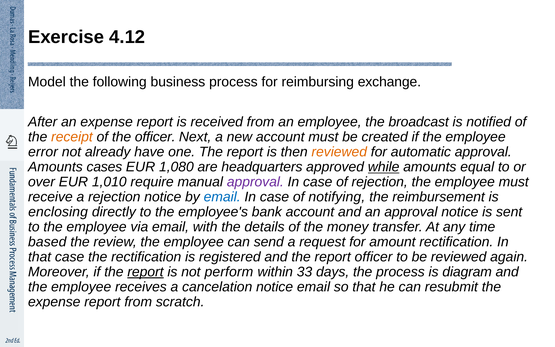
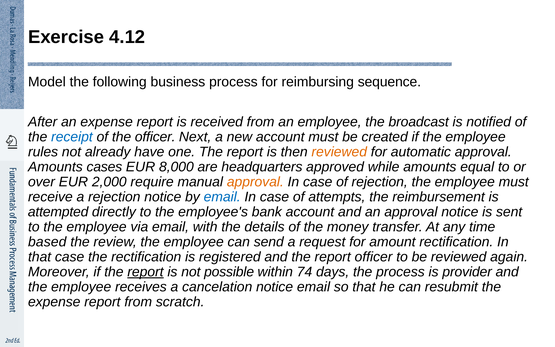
exchange: exchange -> sequence (389, 82)
receipt colour: orange -> blue (72, 137)
error: error -> rules (43, 152)
1,080: 1,080 -> 8,000 (176, 167)
while underline: present -> none (384, 167)
1,010: 1,010 -> 2,000 (109, 182)
approval colour: purple -> orange (255, 182)
notifying: notifying -> attempts (337, 197)
enclosing: enclosing -> attempted (58, 212)
perform: perform -> possible (229, 272)
33: 33 -> 74 (305, 272)
diagram: diagram -> provider (467, 272)
